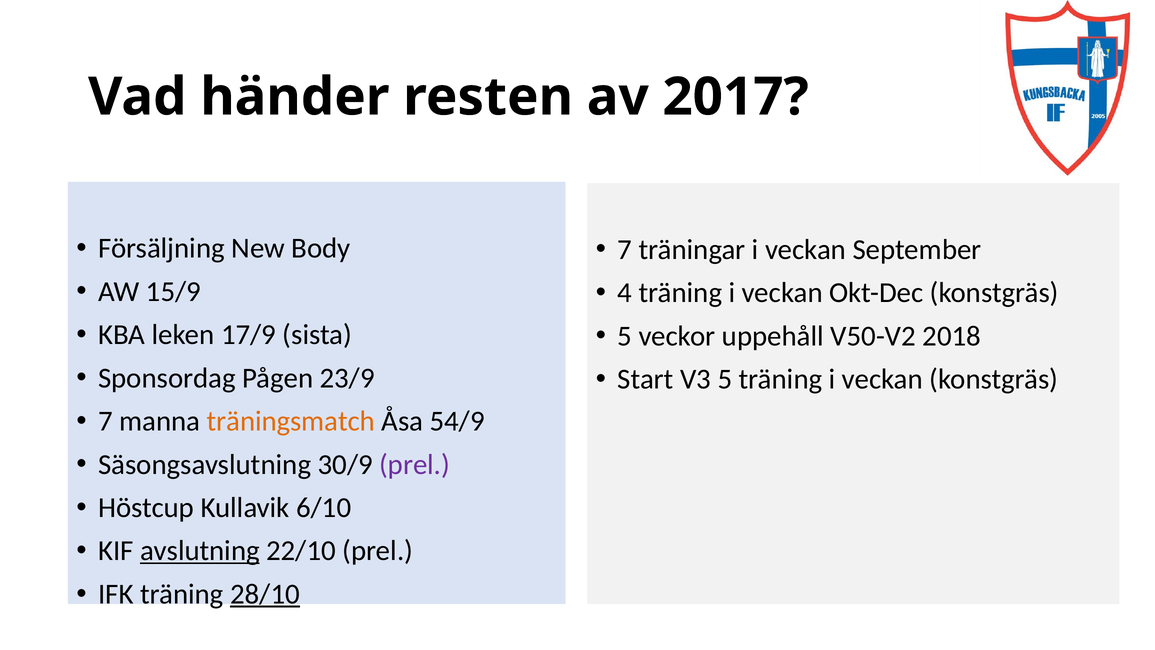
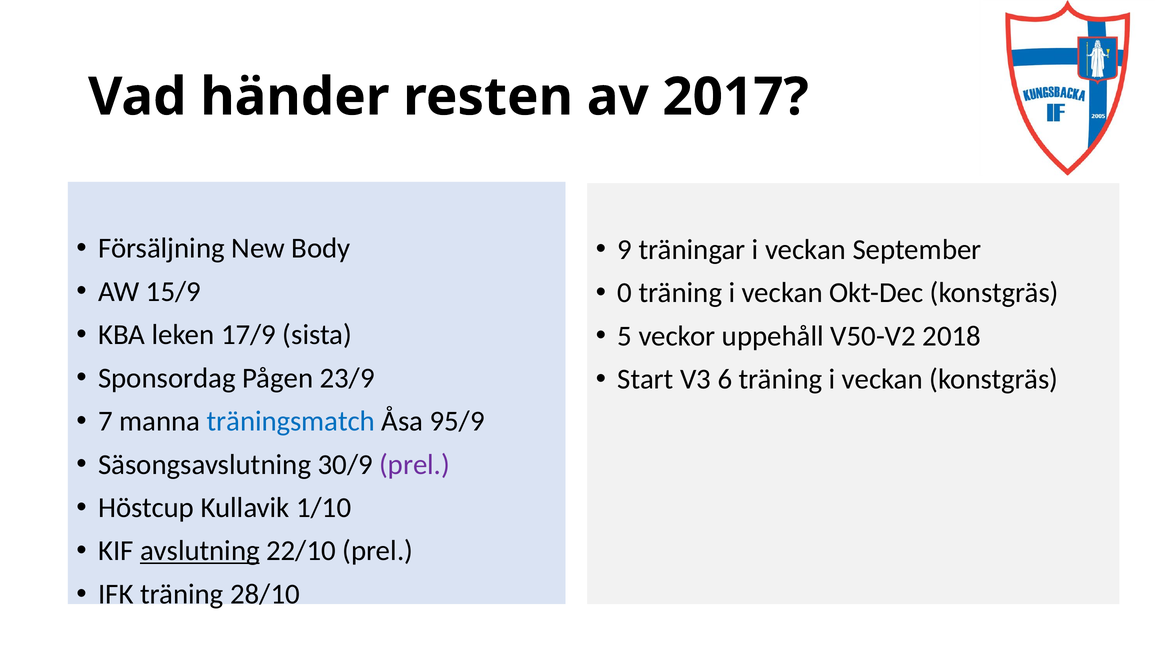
7: 7 -> 9 (625, 249)
4: 4 -> 0 (625, 293)
V3 5: 5 -> 6 (725, 379)
träningsmatch colour: orange -> blue (291, 421)
54/9: 54/9 -> 95/9 (457, 421)
6/10: 6/10 -> 1/10 (324, 507)
28/10 underline: present -> none (265, 594)
